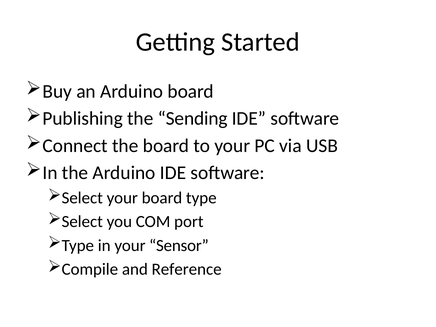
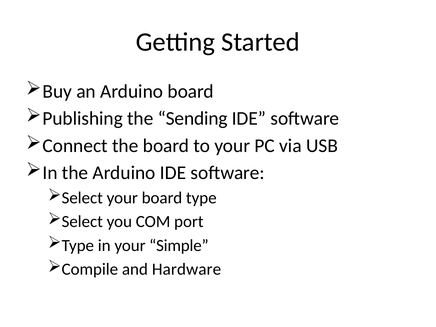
Sensor: Sensor -> Simple (179, 245)
Reference: Reference -> Hardware (187, 269)
